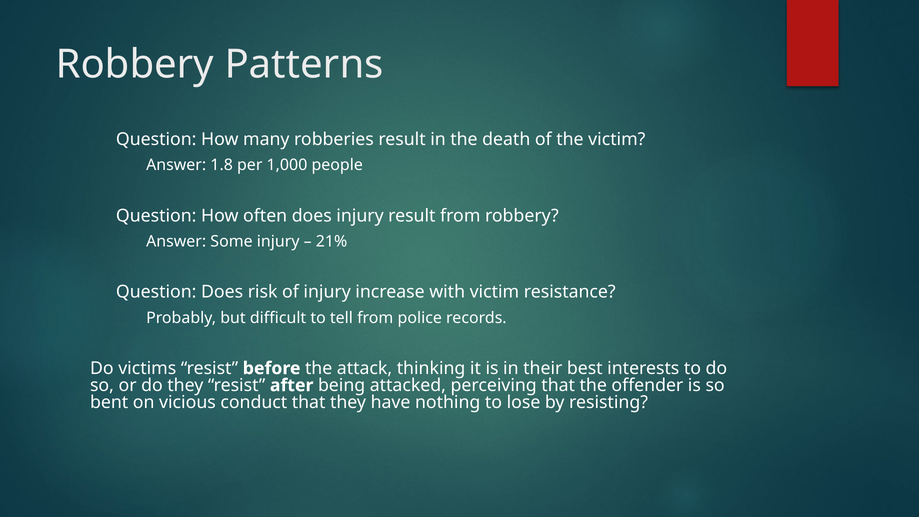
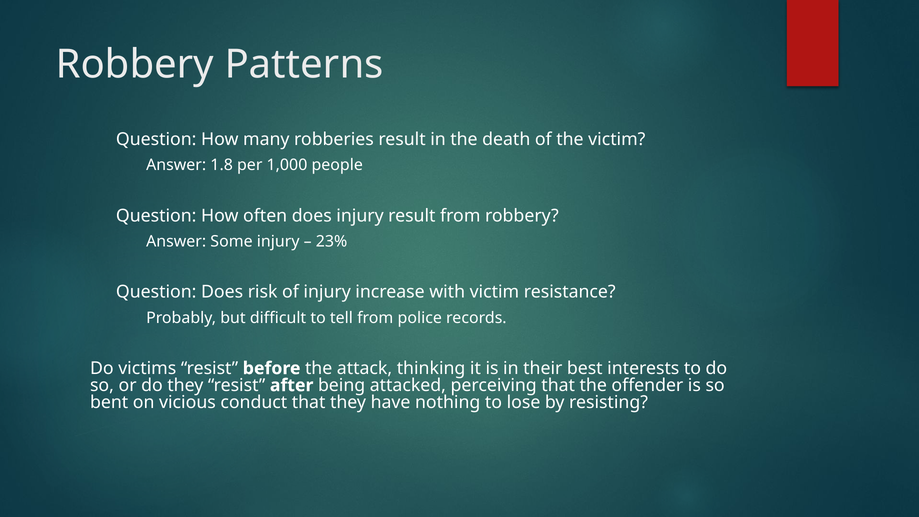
21%: 21% -> 23% (332, 241)
